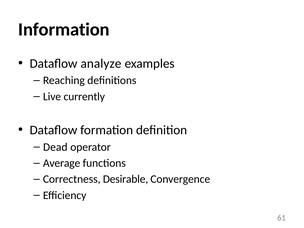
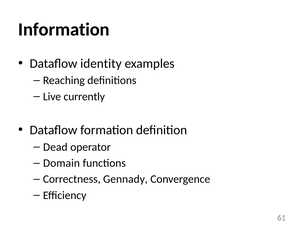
analyze: analyze -> identity (101, 63)
Average: Average -> Domain (61, 163)
Desirable: Desirable -> Gennady (125, 179)
